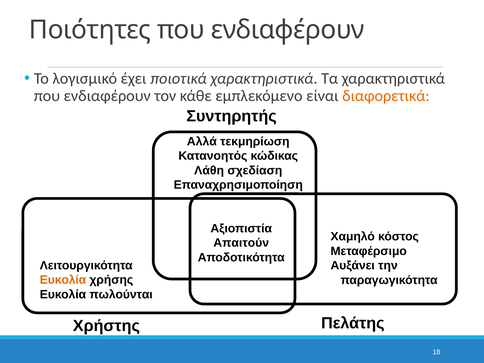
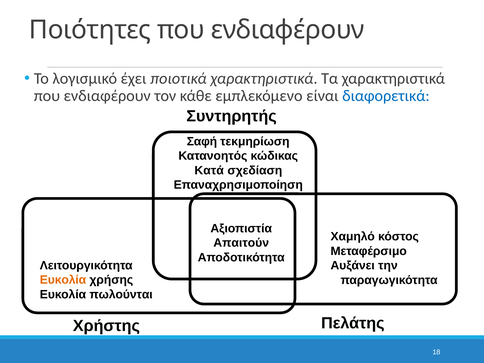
διαφορετικά colour: orange -> blue (386, 96)
Αλλά: Αλλά -> Σαφή (202, 141)
Λάθη: Λάθη -> Κατά (209, 170)
